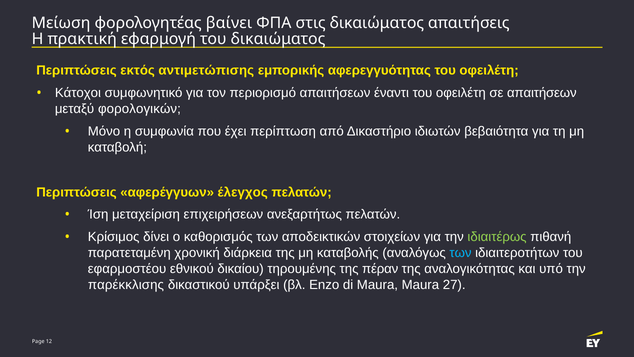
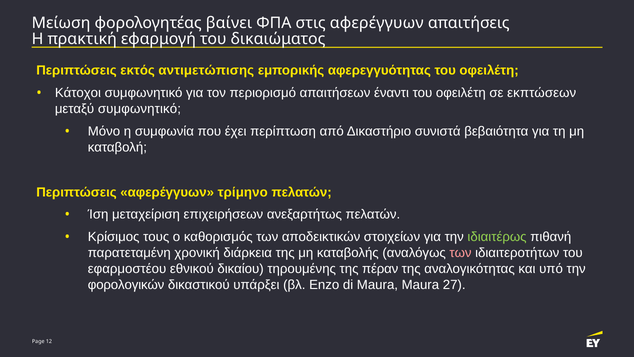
στις δικαιώματος: δικαιώματος -> αφερέγγυων (377, 23)
σε απαιτήσεων: απαιτήσεων -> εκπτώσεων (542, 93)
μεταξύ φορολογικών: φορολογικών -> συμφωνητικό (139, 109)
ιδιωτών: ιδιωτών -> συνιστά (438, 131)
έλεγχος: έλεγχος -> τρίμηνο (243, 192)
δίνει: δίνει -> τους (156, 237)
των colour: light blue -> pink (461, 253)
παρέκκλισης: παρέκκλισης -> φορολογικών (126, 284)
